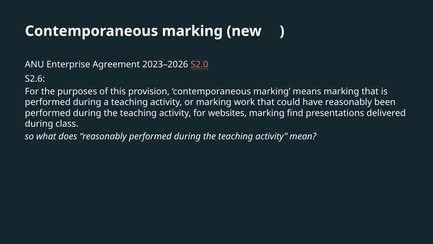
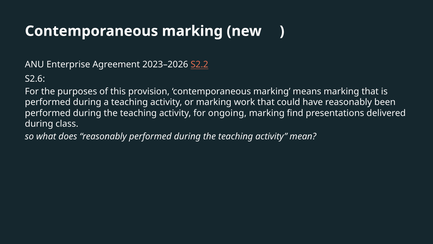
S2.0: S2.0 -> S2.2 (199, 65)
websites: websites -> ongoing (227, 113)
